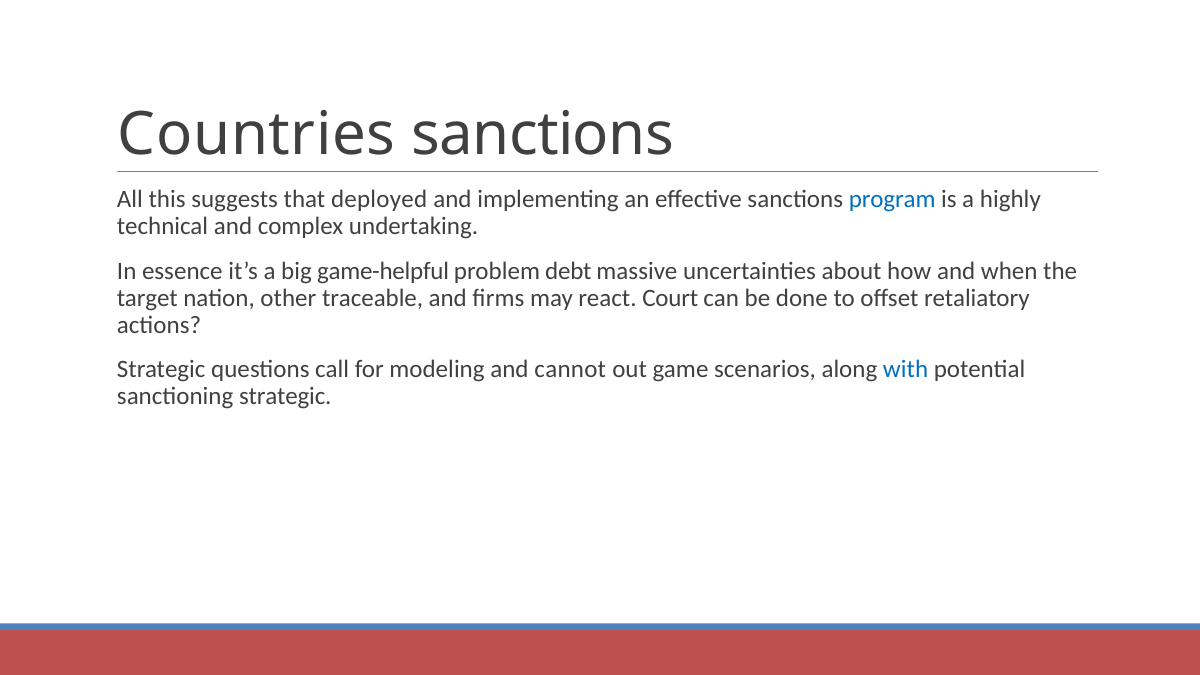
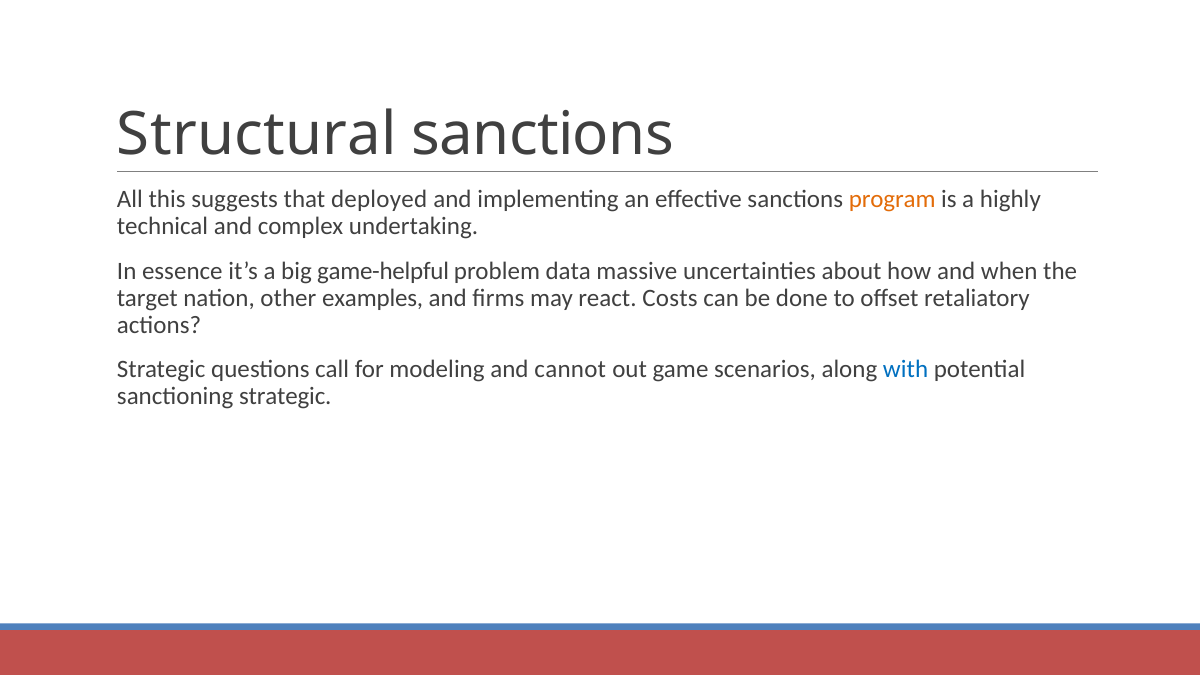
Countries: Countries -> Structural (257, 134)
program colour: blue -> orange (892, 200)
debt: debt -> data (568, 271)
traceable: traceable -> examples (373, 298)
Court: Court -> Costs (670, 298)
